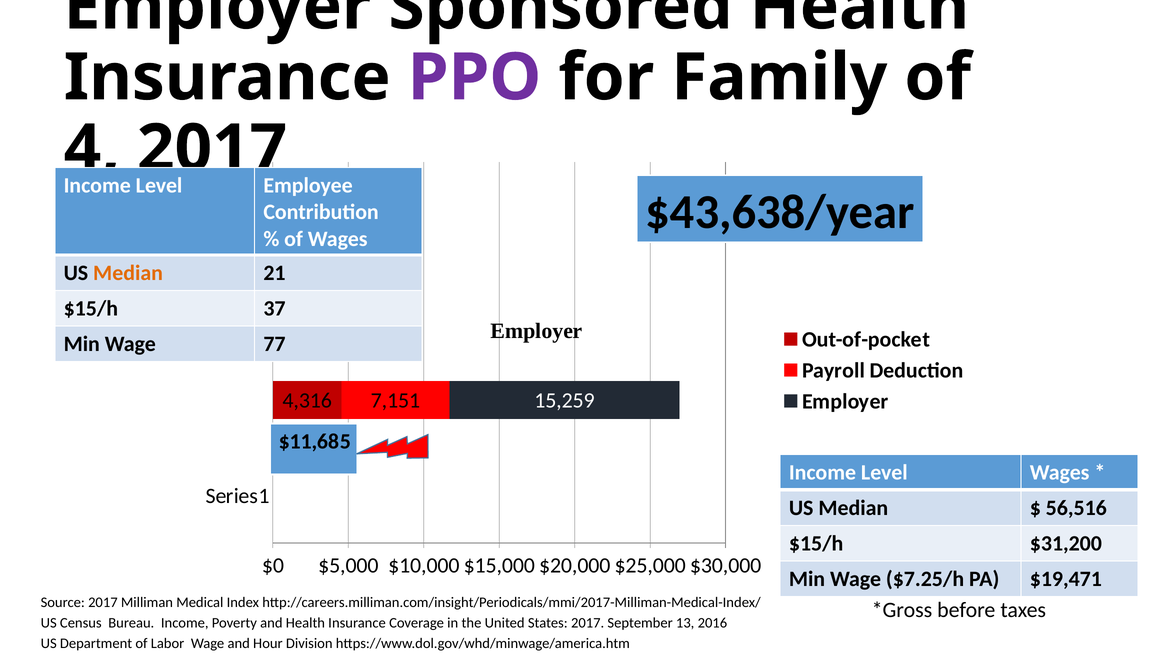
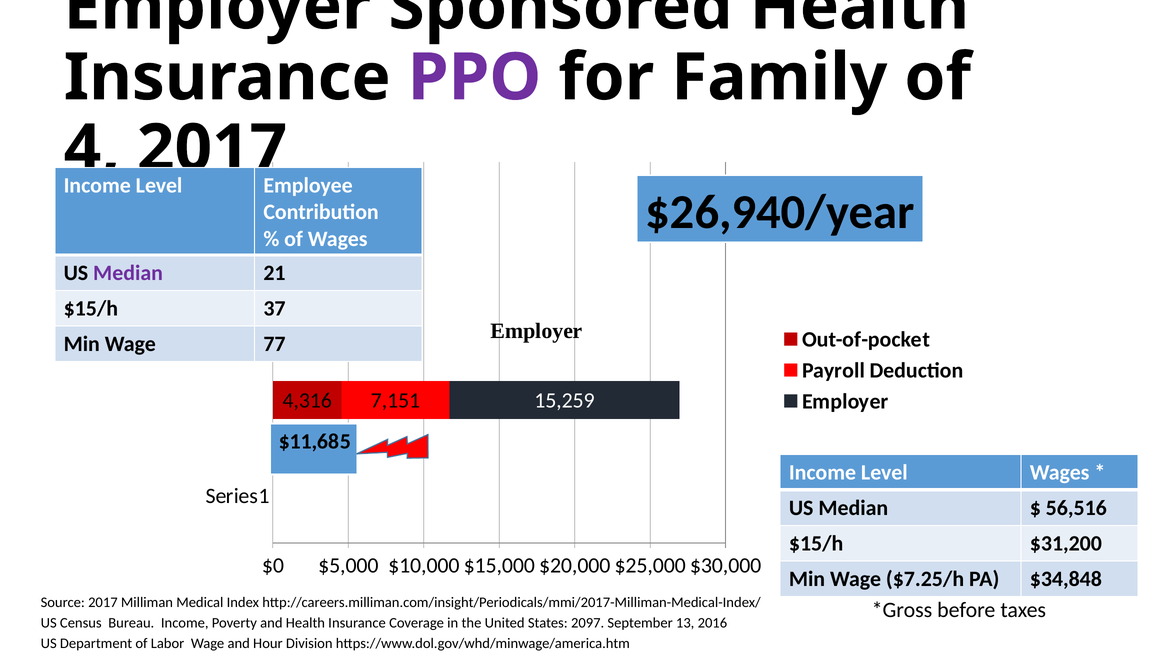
$43,638/year: $43,638/year -> $26,940/year (780, 212)
Median colour: orange -> purple (128, 273)
$19,471: $19,471 -> $34,848 (1066, 579)
States 2017: 2017 -> 2097 (588, 623)
